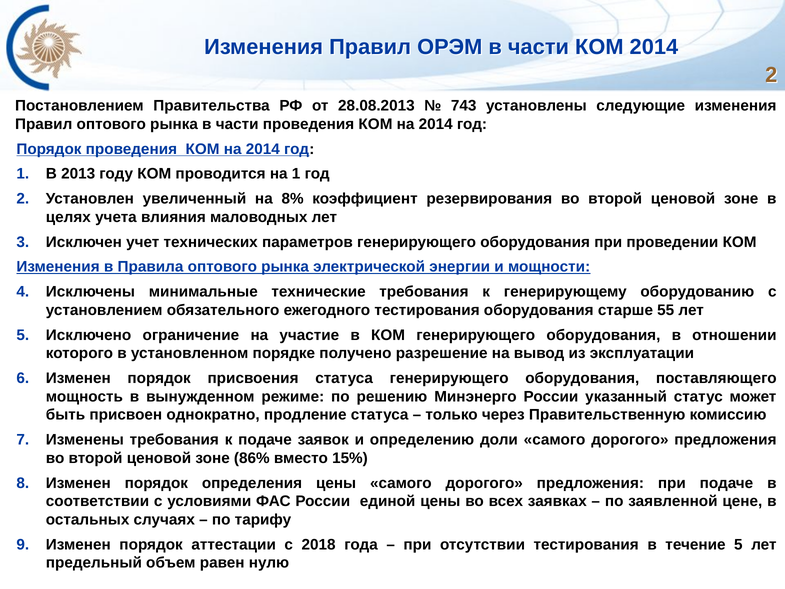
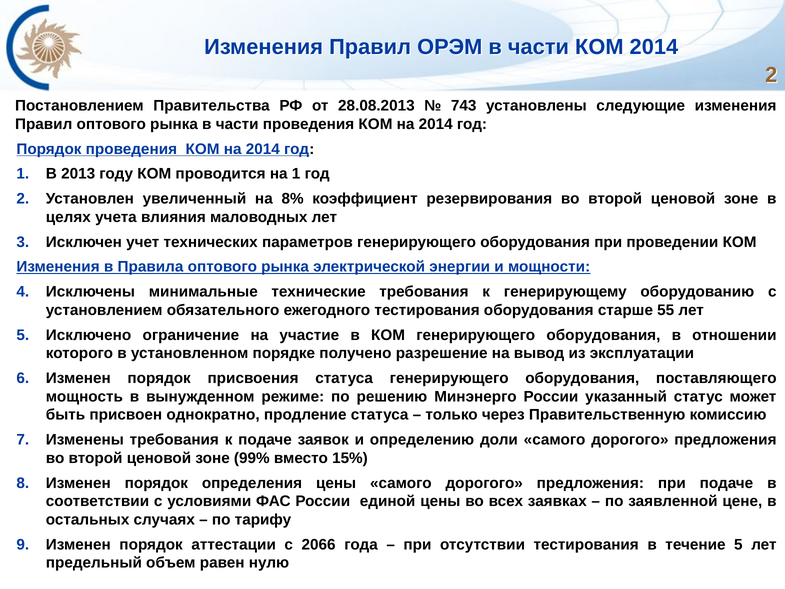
86%: 86% -> 99% (252, 458)
2018: 2018 -> 2066 (319, 544)
